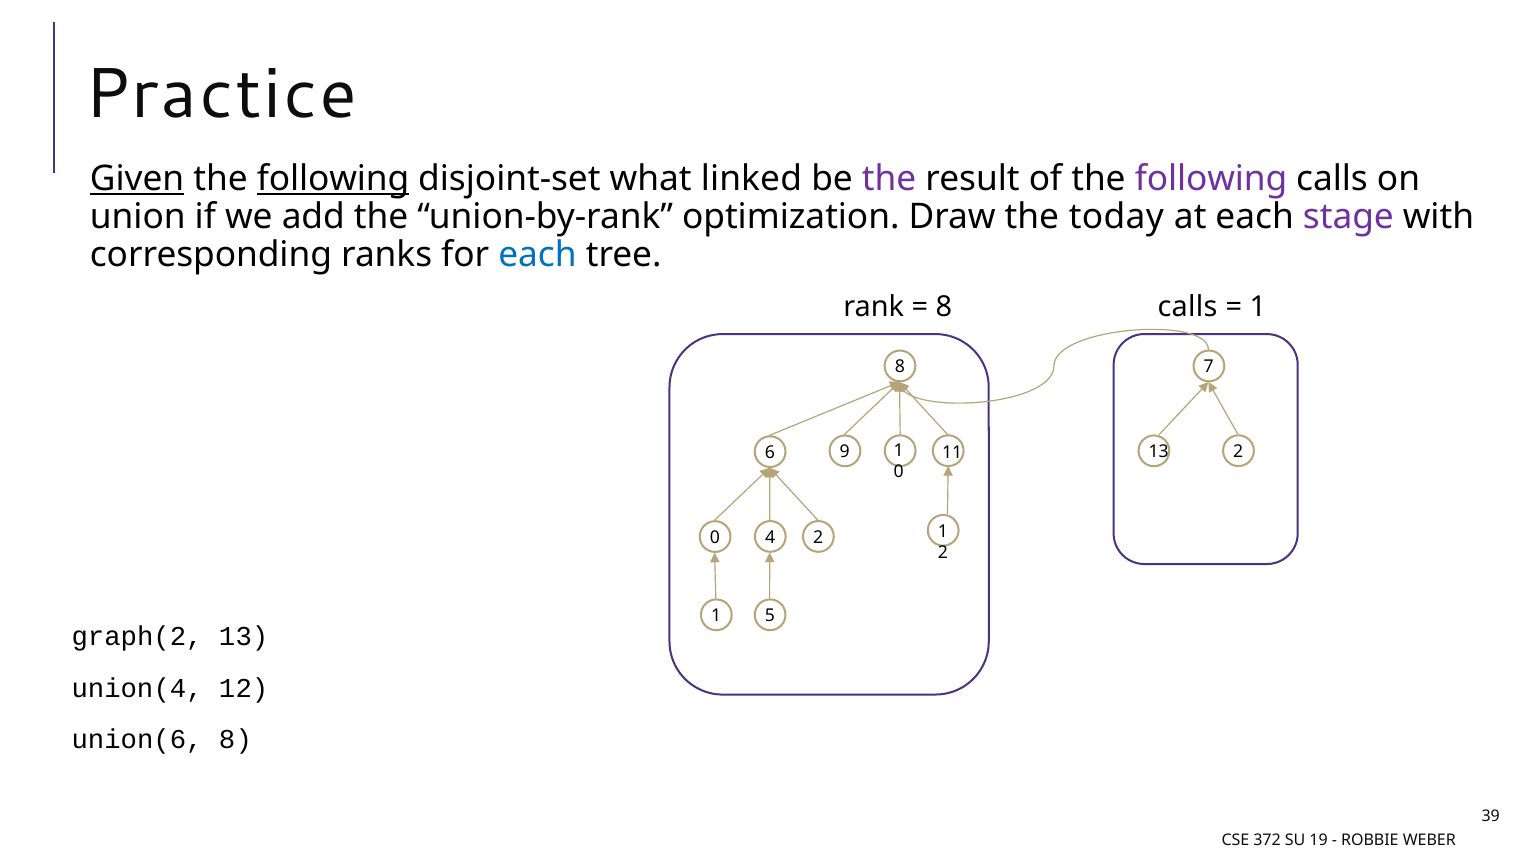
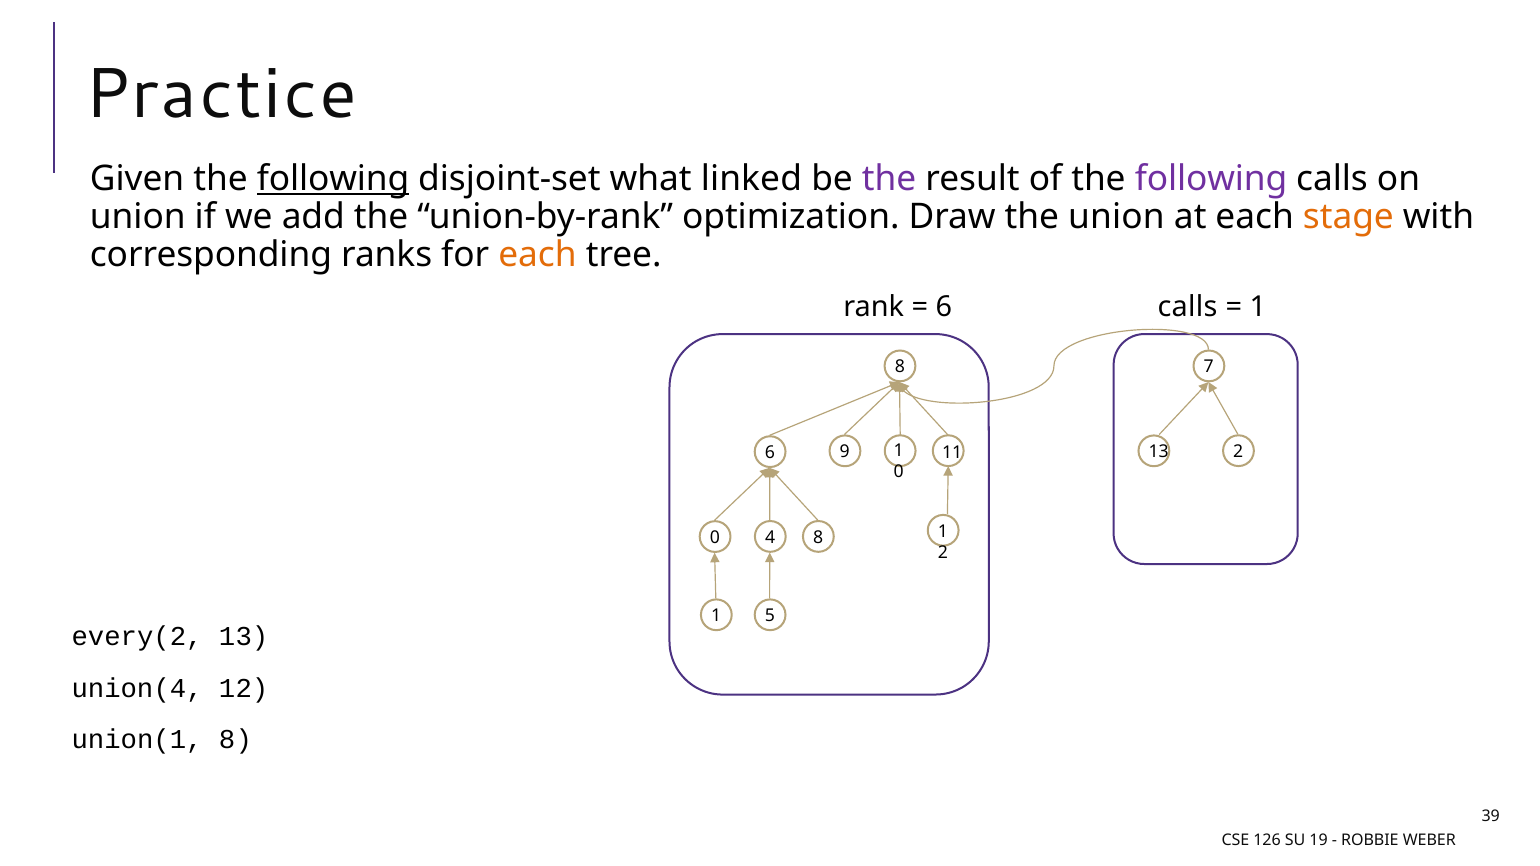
Given underline: present -> none (137, 179)
the today: today -> union (1116, 217)
stage colour: purple -> orange (1348, 217)
each colour: blue -> orange (538, 255)
8: 8 -> 6 (944, 307)
0 2: 2 -> 8 (818, 538)
graph(2: graph(2 -> every(2 (137, 636)
union(6: union(6 -> union(1 (137, 740)
372: 372 -> 126 (1267, 841)
